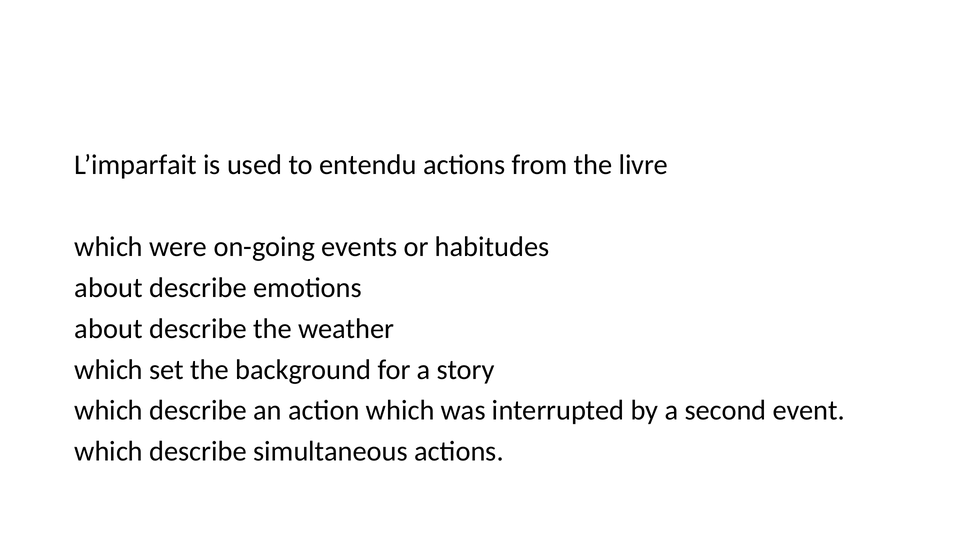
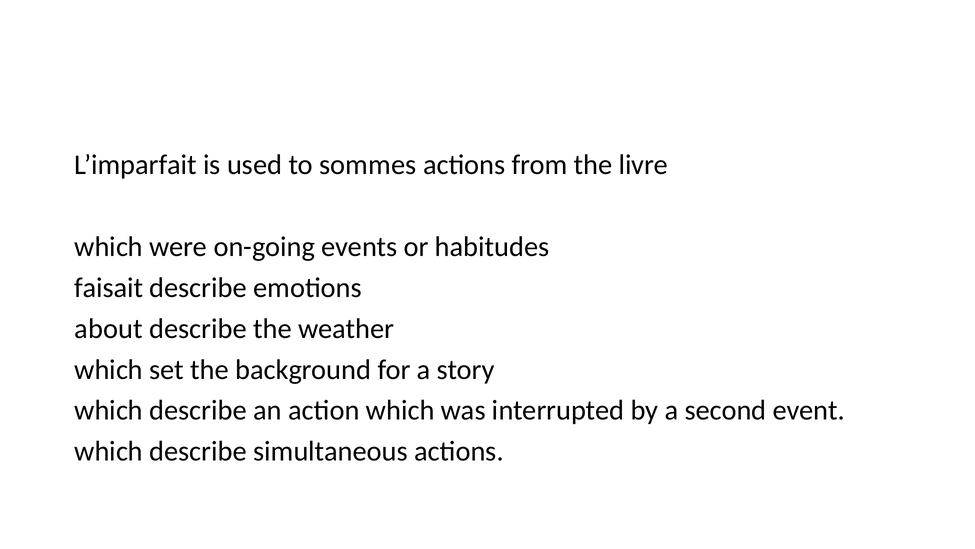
entendu: entendu -> sommes (368, 165)
about: about -> faisait (109, 287)
